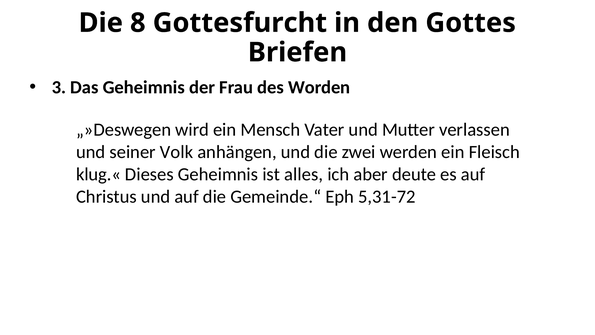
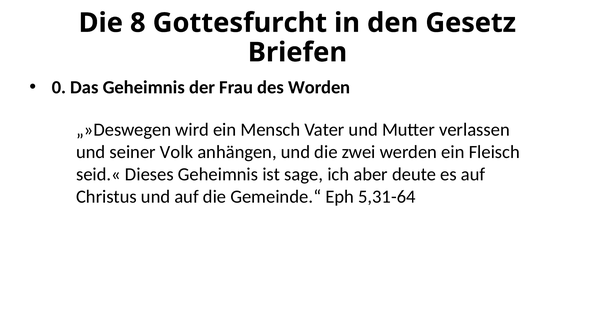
Gottes: Gottes -> Gesetz (471, 23)
3: 3 -> 0 (59, 87)
klug.«: klug.« -> seid.« (98, 174)
alles: alles -> sage (304, 174)
5,31-72: 5,31-72 -> 5,31-64 (387, 196)
